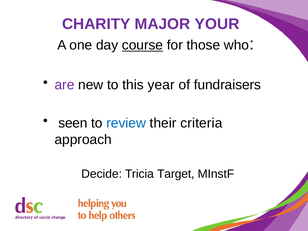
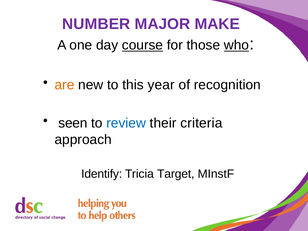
CHARITY: CHARITY -> NUMBER (96, 24)
YOUR: YOUR -> MAKE (217, 24)
who underline: none -> present (237, 45)
are colour: purple -> orange (65, 85)
fundraisers: fundraisers -> recognition (227, 85)
Decide: Decide -> Identify (102, 174)
